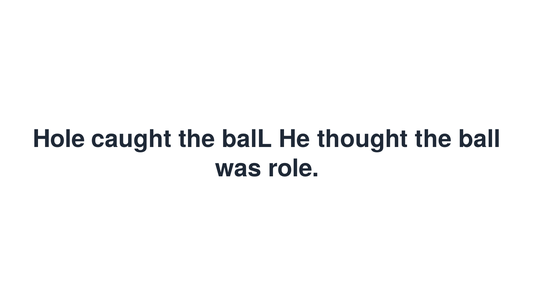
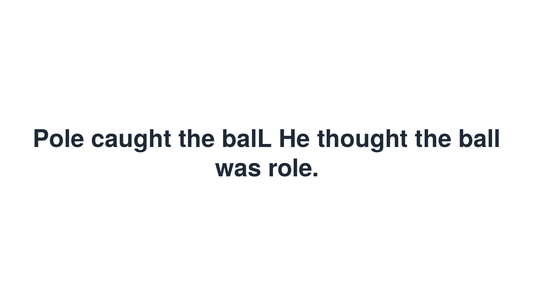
Hole: Hole -> Pole (59, 139)
